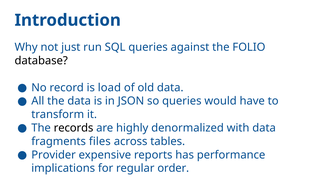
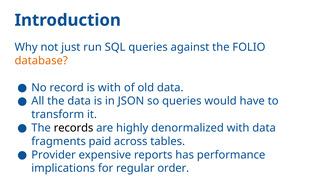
database colour: black -> orange (41, 61)
is load: load -> with (109, 88)
files: files -> paid (100, 141)
